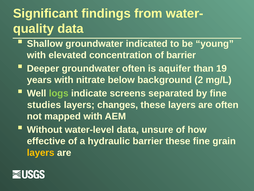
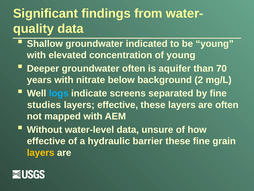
of barrier: barrier -> young (181, 55)
19: 19 -> 70 (221, 68)
logs colour: light green -> light blue (59, 93)
layers changes: changes -> effective (118, 105)
